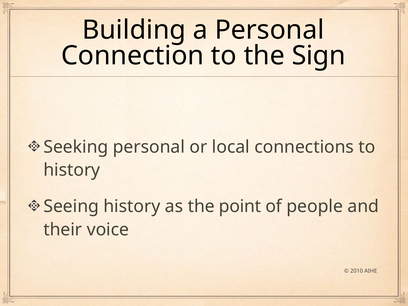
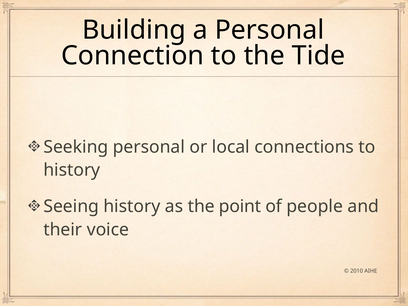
Sign: Sign -> Tide (319, 56)
